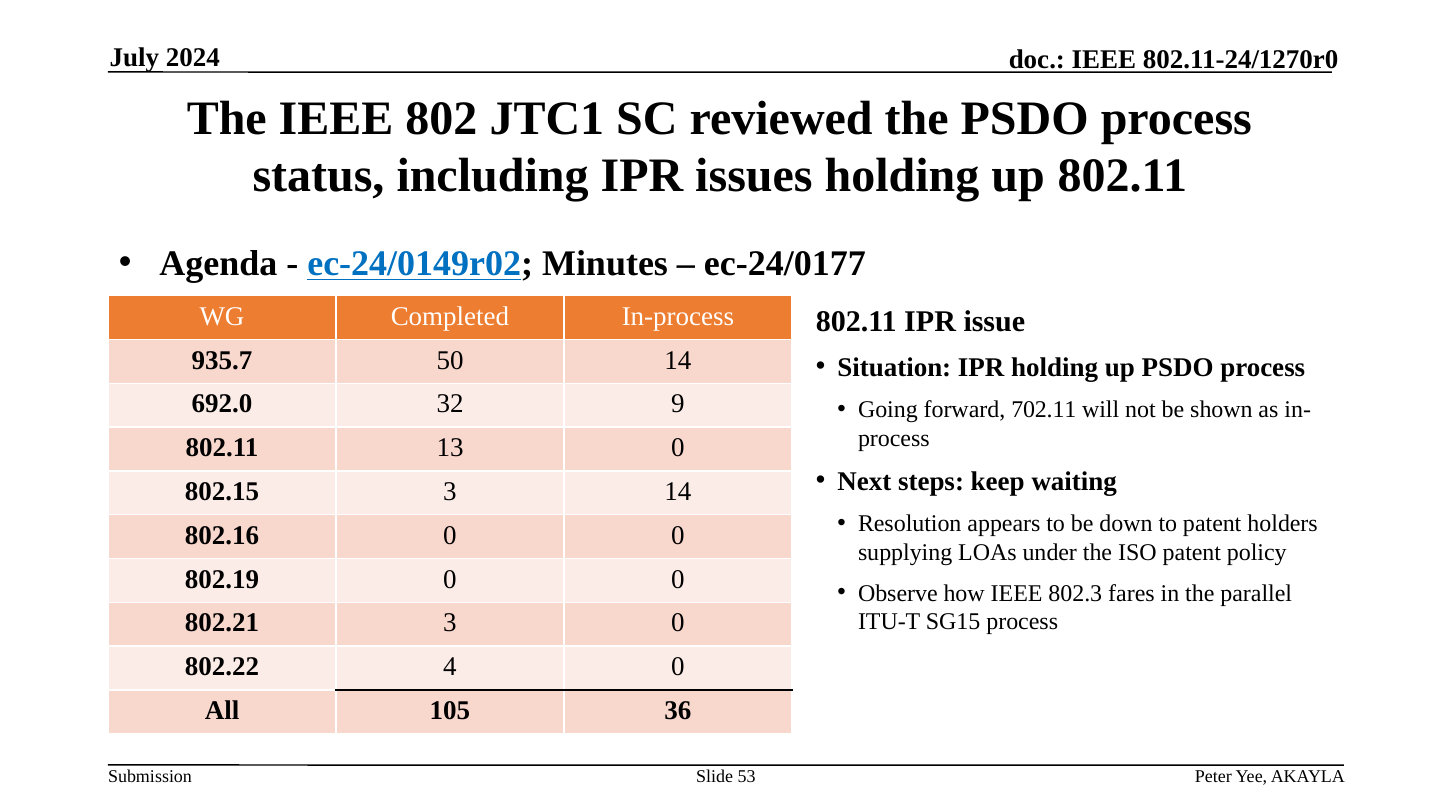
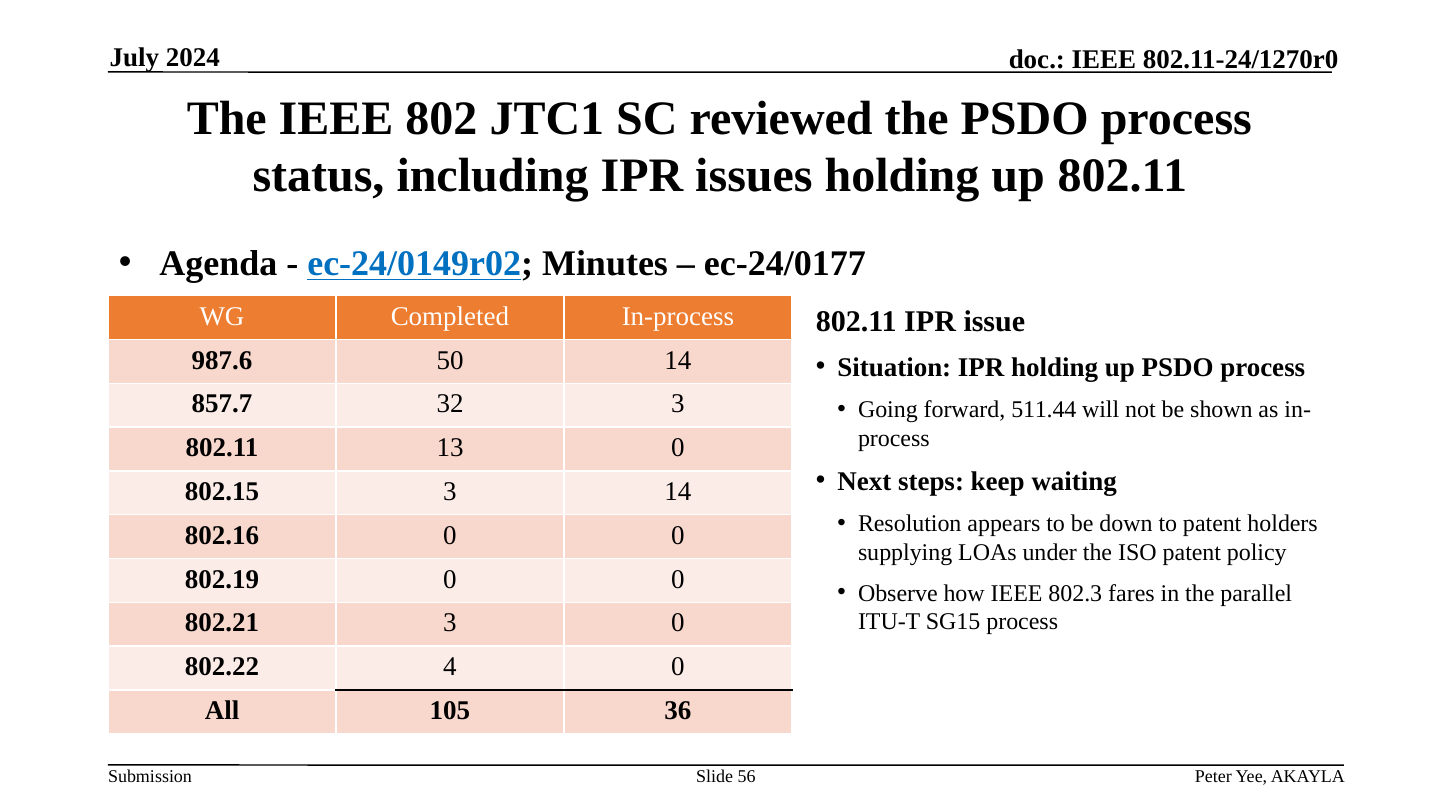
935.7: 935.7 -> 987.6 (222, 360)
692.0: 692.0 -> 857.7 (222, 404)
32 9: 9 -> 3 (678, 404)
702.11: 702.11 -> 511.44 (1044, 410)
53: 53 -> 56 (747, 777)
